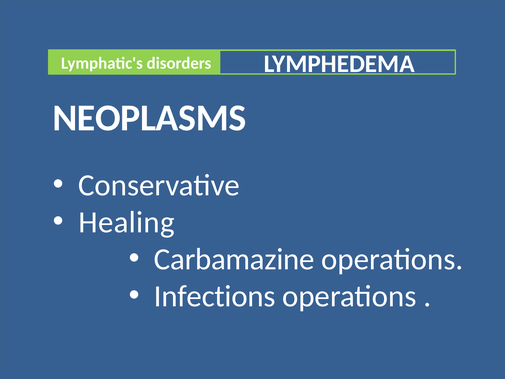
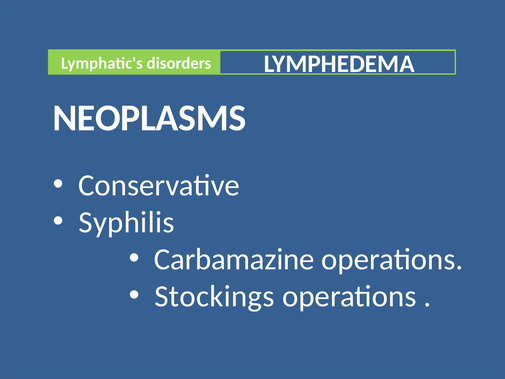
Healing: Healing -> Syphilis (127, 222)
Infections: Infections -> Stockings (214, 296)
